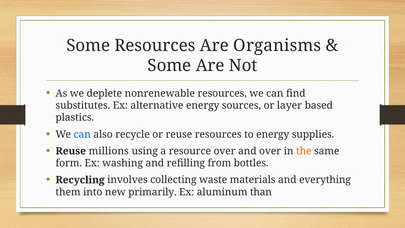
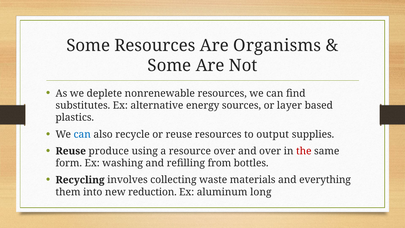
to energy: energy -> output (273, 134)
millions: millions -> produce (109, 151)
the colour: orange -> red (304, 151)
primarily: primarily -> reduction (152, 192)
than: than -> long (261, 192)
